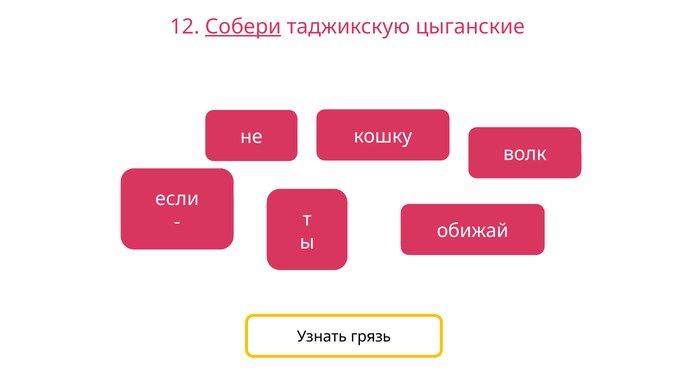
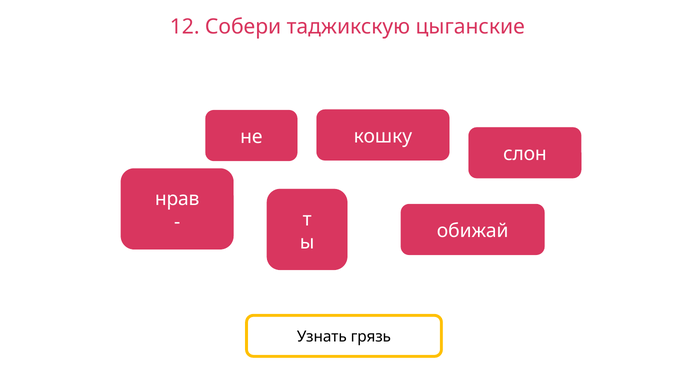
Собери underline: present -> none (243, 27)
волк: волк -> слон (525, 154)
если: если -> нрав (177, 199)
